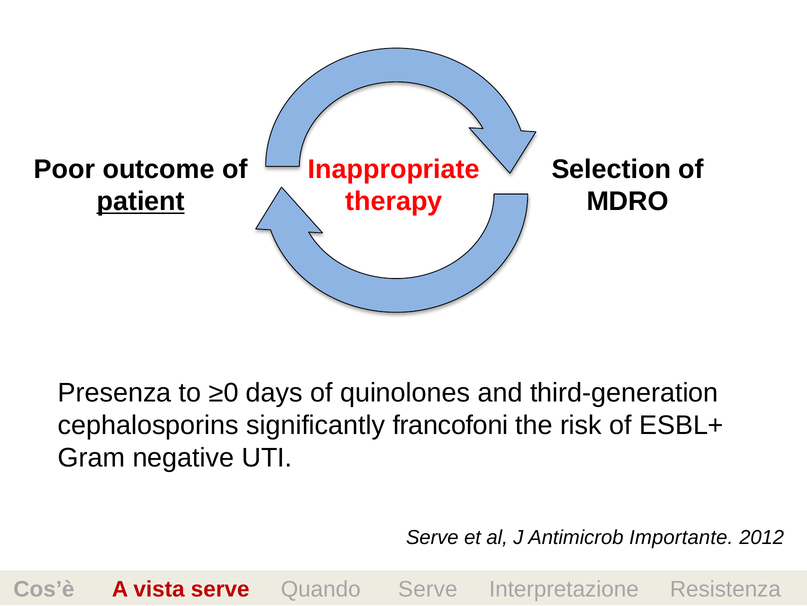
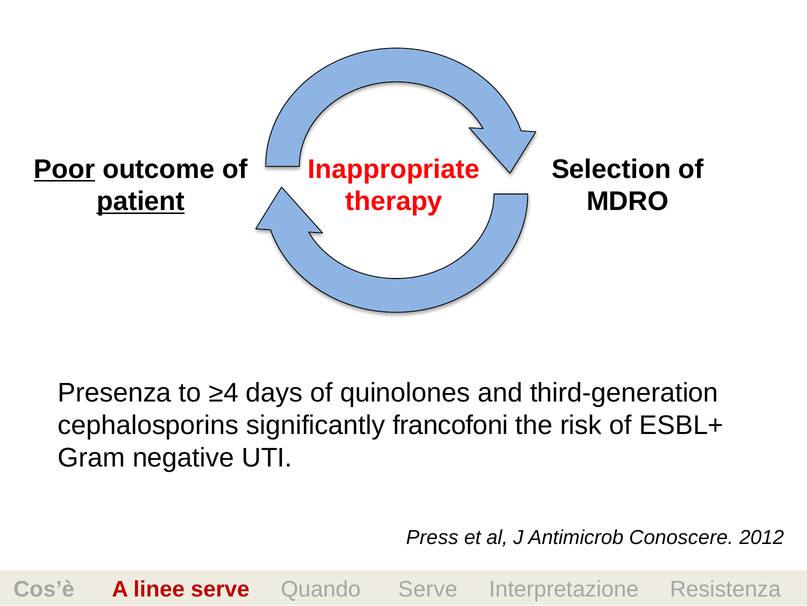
Poor underline: none -> present (65, 169)
≥0: ≥0 -> ≥4 (224, 393)
Serve: Serve -> Press (432, 537)
Importante: Importante -> Conoscere (681, 537)
vista: vista -> linee (159, 589)
